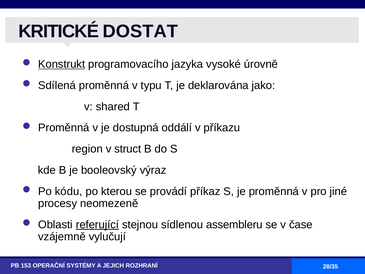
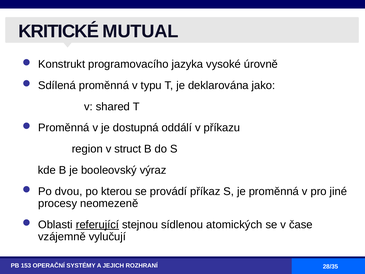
DOSTAT: DOSTAT -> MUTUAL (141, 31)
Konstrukt underline: present -> none (62, 64)
kódu: kódu -> dvou (69, 191)
assembleru: assembleru -> atomických (234, 224)
